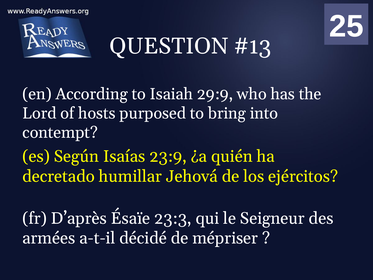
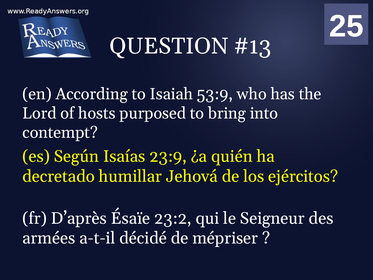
29:9: 29:9 -> 53:9 (215, 94)
23:3: 23:3 -> 23:2 (173, 218)
